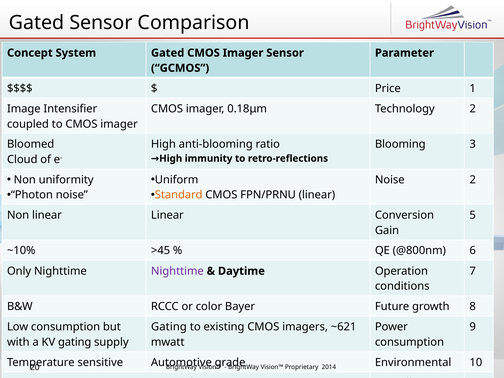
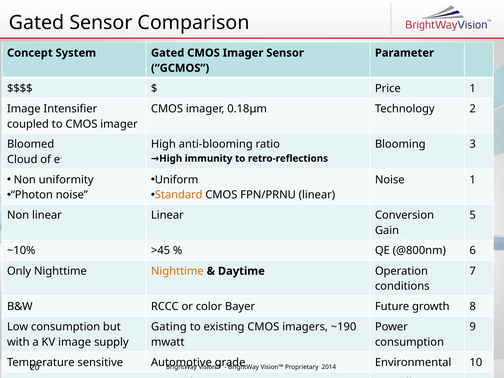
Noise 2: 2 -> 1 (473, 180)
Nighttime colour: purple -> orange (177, 271)
~621: ~621 -> ~190 (344, 327)
KV gating: gating -> image (75, 342)
